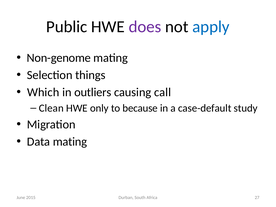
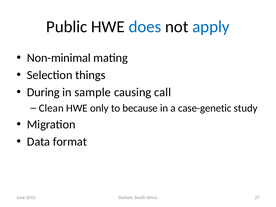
does colour: purple -> blue (145, 27)
Non-genome: Non-genome -> Non-minimal (59, 58)
Which: Which -> During (43, 92)
outliers: outliers -> sample (93, 92)
case-default: case-default -> case-genetic (205, 108)
Data mating: mating -> format (70, 142)
